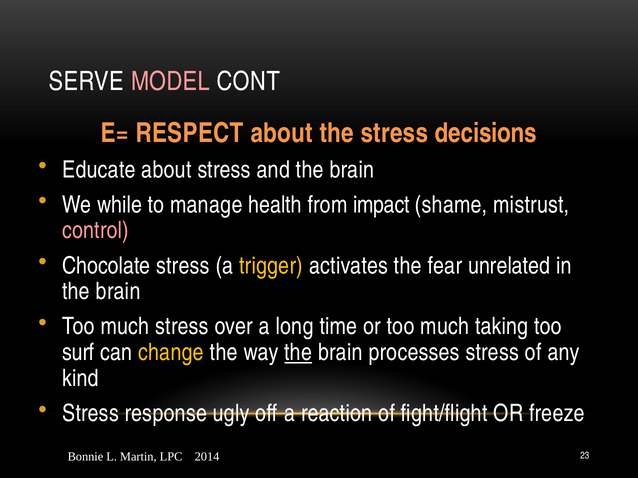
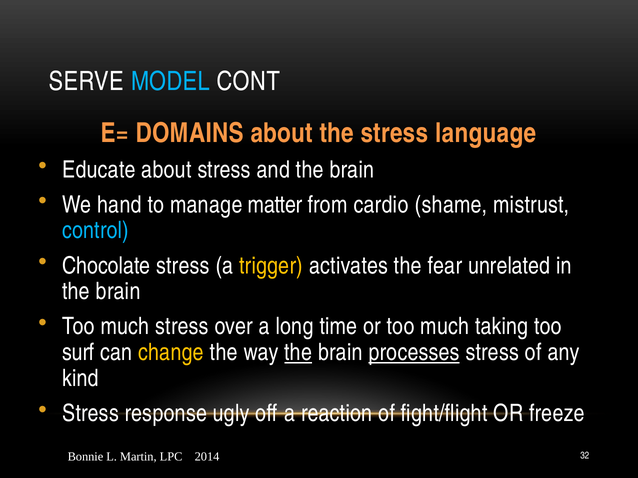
MODEL colour: pink -> light blue (170, 82)
RESPECT: RESPECT -> DOMAINS (190, 133)
decisions: decisions -> language (486, 133)
while: while -> hand (119, 205)
health: health -> matter (275, 205)
impact: impact -> cardio (381, 205)
control colour: pink -> light blue (96, 231)
processes underline: none -> present (414, 353)
23: 23 -> 32 (585, 456)
